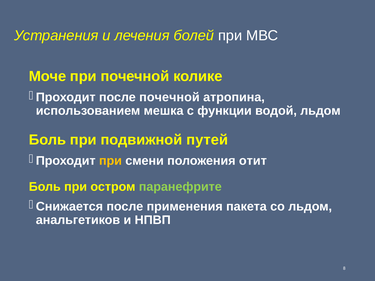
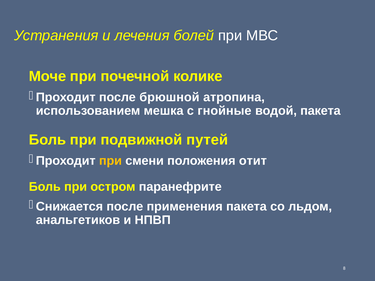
после почечной: почечной -> брюшной (169, 97)
функции: функции -> гнойные (224, 111)
водой льдом: льдом -> пакета (320, 111)
паранефрите colour: light green -> white (180, 187)
